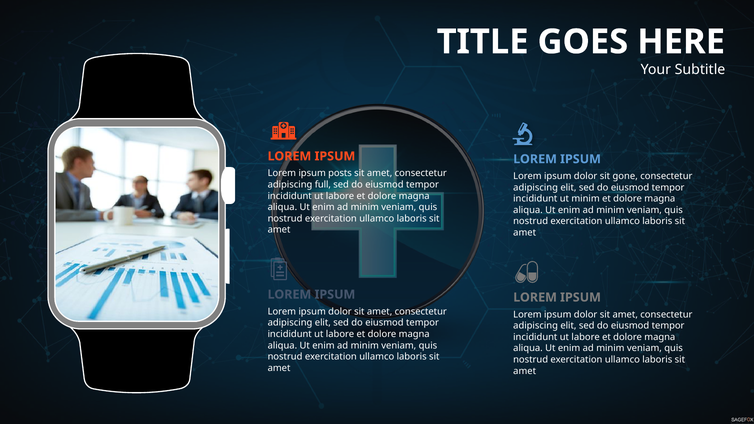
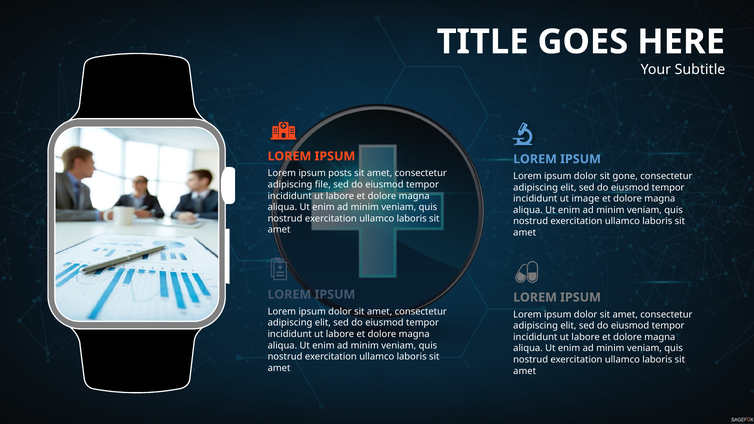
full: full -> file (323, 185)
ut minim: minim -> image (586, 199)
